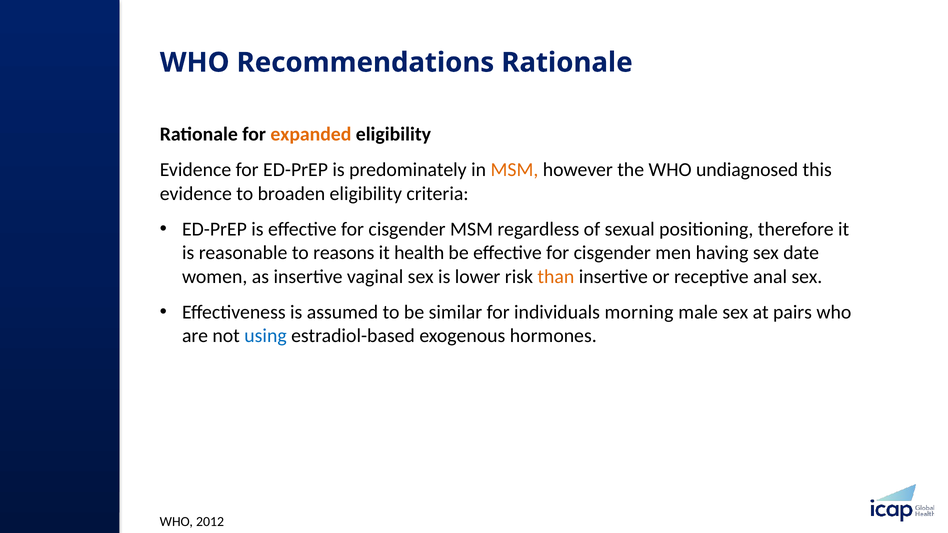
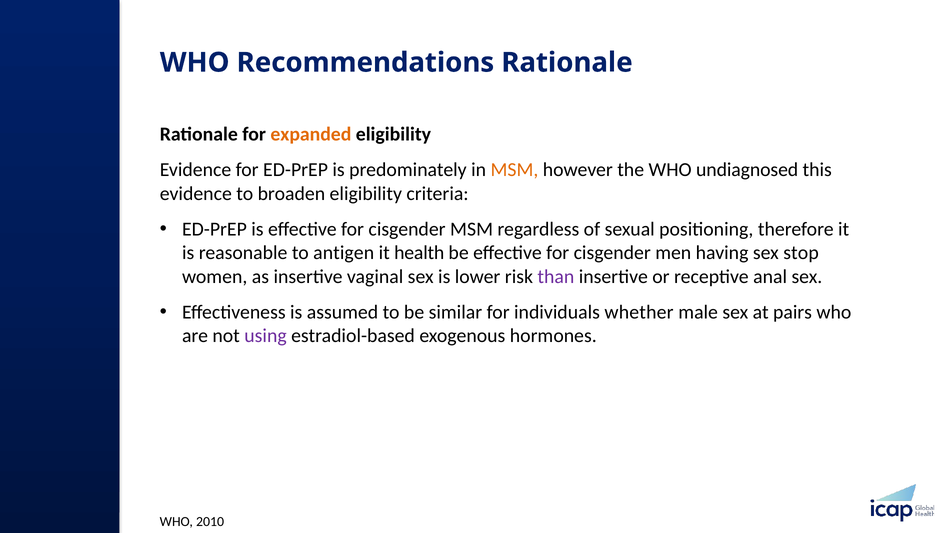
reasons: reasons -> antigen (344, 253)
date: date -> stop (801, 253)
than colour: orange -> purple (556, 277)
morning: morning -> whether (639, 312)
using colour: blue -> purple (266, 336)
2012: 2012 -> 2010 (210, 522)
